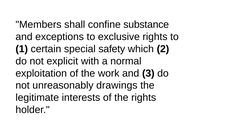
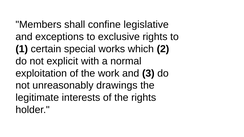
substance: substance -> legislative (146, 25)
safety: safety -> works (112, 49)
